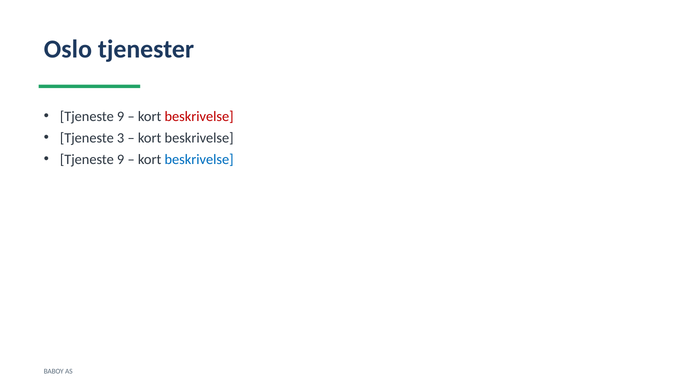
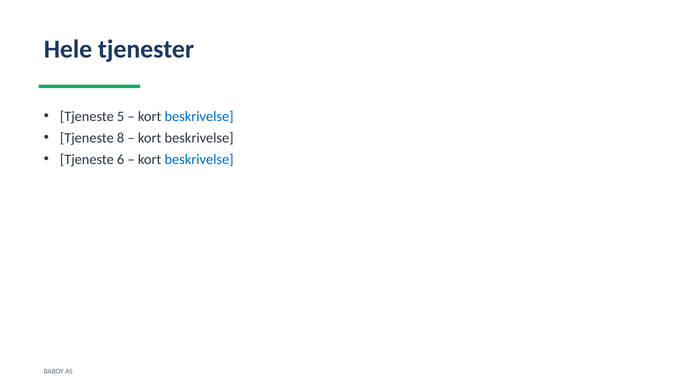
Oslo: Oslo -> Hele (68, 49)
9: 9 -> 5 (121, 117)
beskrivelse colour: red -> blue (199, 117)
3: 3 -> 8 (121, 138)
9: 9 -> 6 (121, 160)
